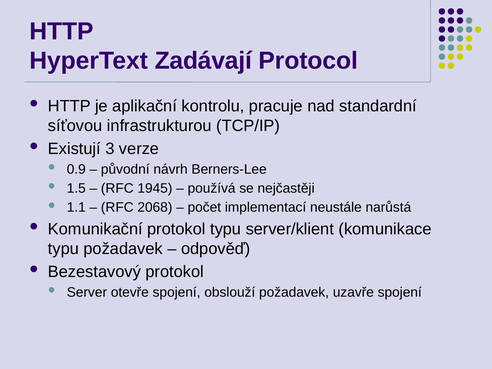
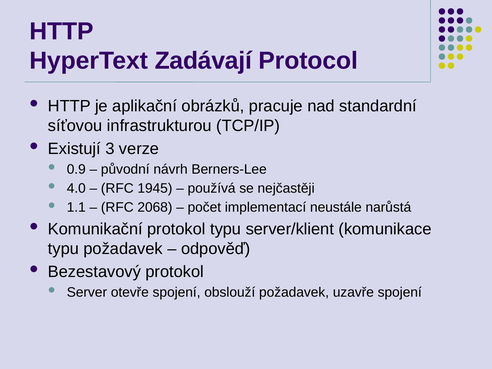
kontrolu: kontrolu -> obrázků (213, 106)
1.5: 1.5 -> 4.0 (76, 188)
